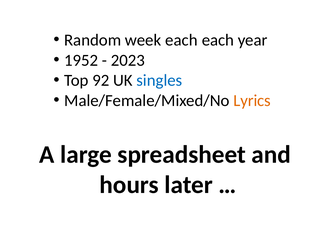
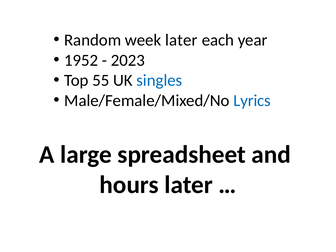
week each: each -> later (181, 40)
92: 92 -> 55 (101, 80)
Lyrics colour: orange -> blue (252, 101)
